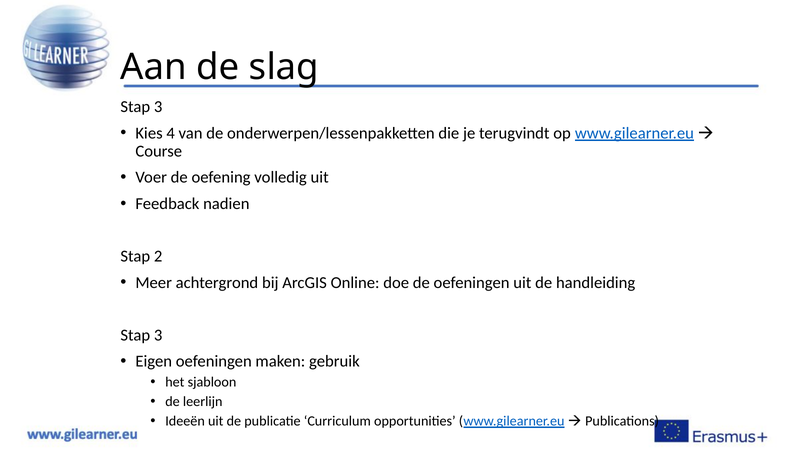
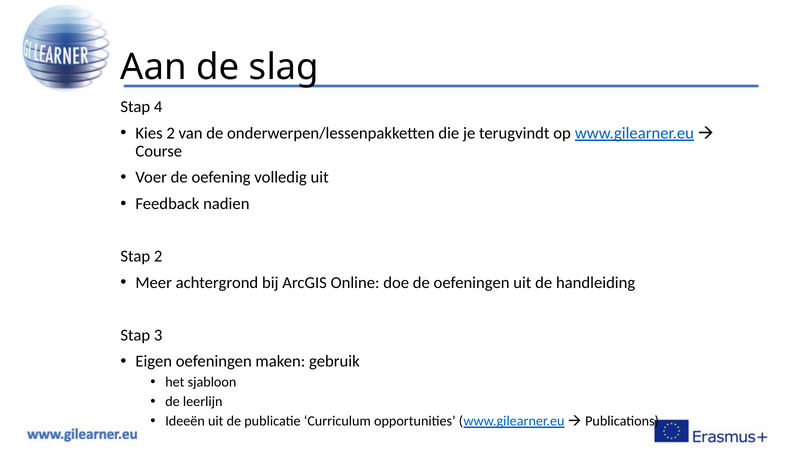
3: 3 -> 4 (158, 107)
Kies 4: 4 -> 2 (171, 133)
